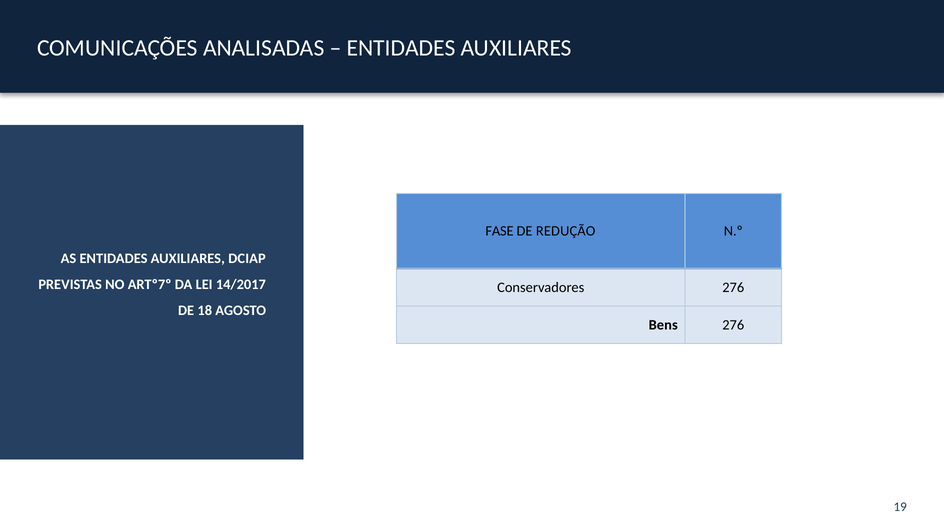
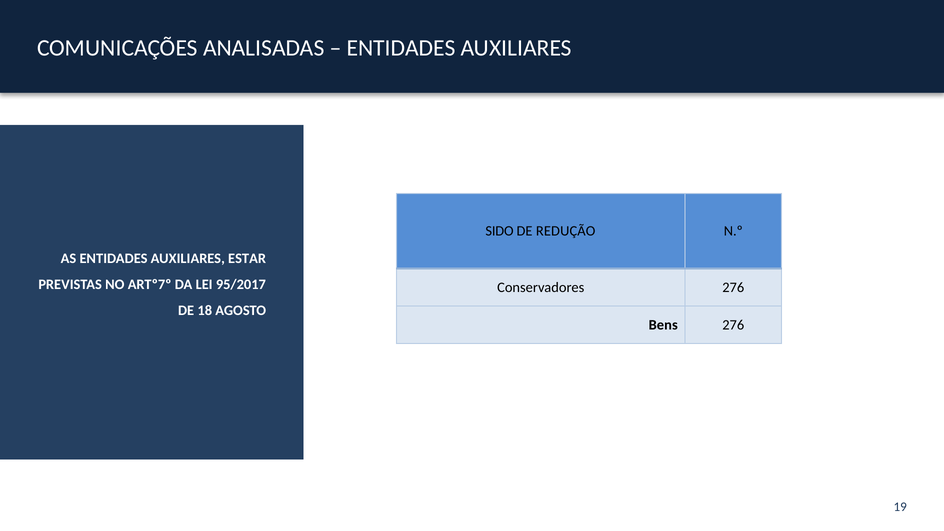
FASE: FASE -> SIDO (500, 231)
DCIAP: DCIAP -> ESTAR (247, 259)
14/2017: 14/2017 -> 95/2017 (241, 285)
